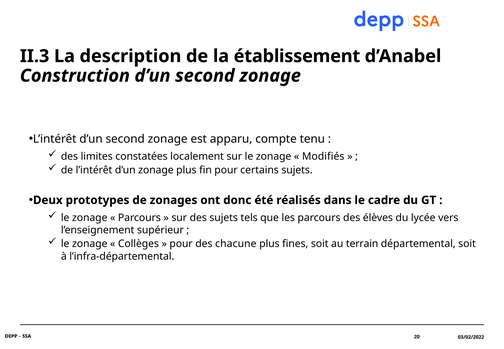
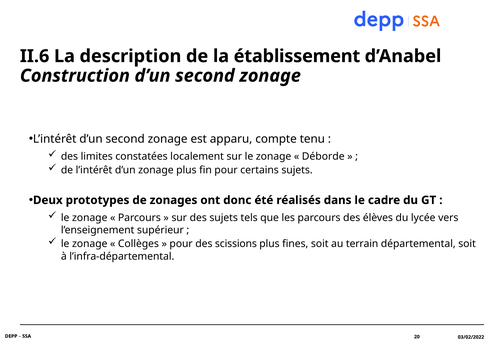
II.3: II.3 -> II.6 (35, 56)
Modifiés: Modifiés -> Déborde (323, 157)
chacune: chacune -> scissions (236, 244)
